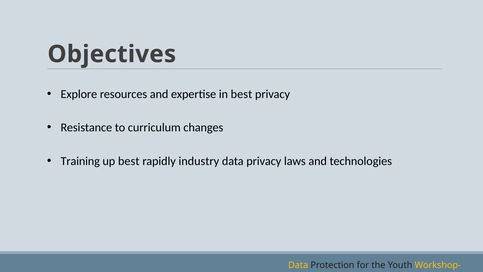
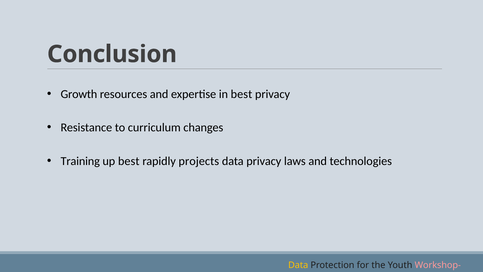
Objectives: Objectives -> Conclusion (112, 54)
Explore: Explore -> Growth (79, 94)
industry: industry -> projects (199, 161)
Workshop- colour: yellow -> pink (438, 265)
